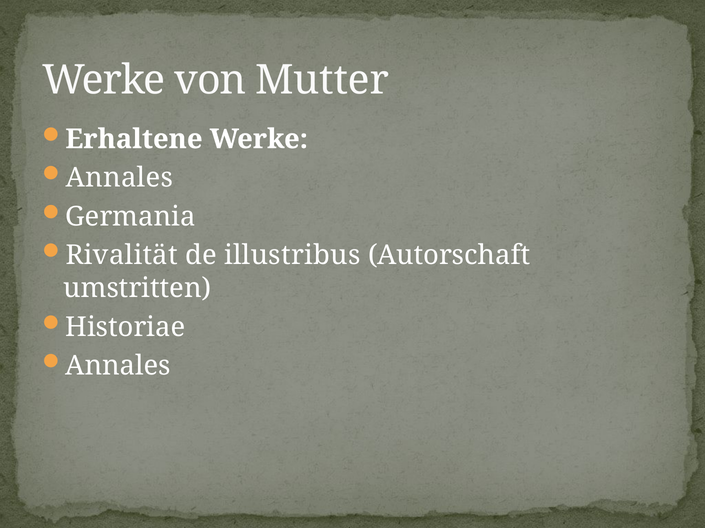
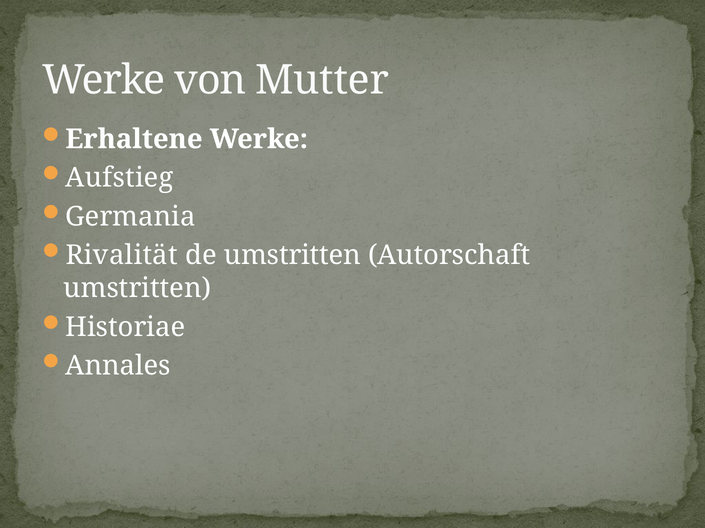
Annales: Annales -> Aufstieg (119, 178)
de illustribus: illustribus -> umstritten (293, 256)
